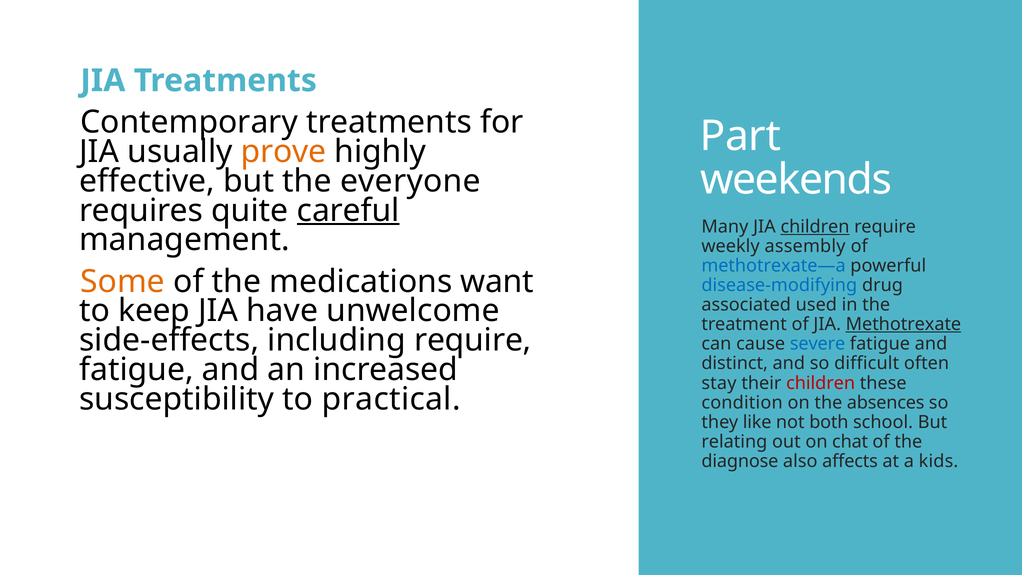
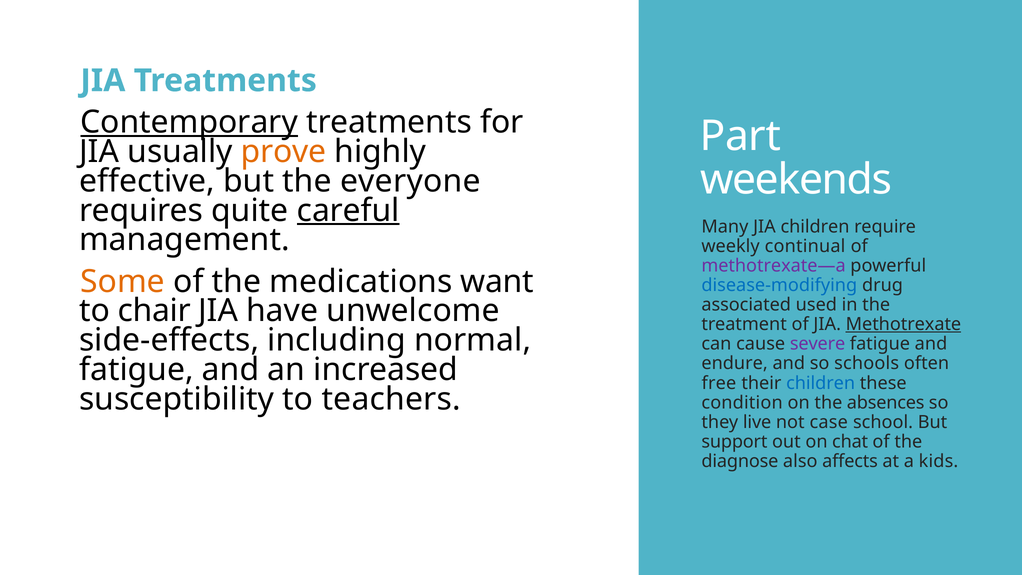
Contemporary underline: none -> present (189, 122)
children underline: present -> none (815, 227)
assembly: assembly -> continual (805, 246)
methotrexate—a colour: blue -> purple (774, 266)
keep: keep -> chair (154, 311)
including require: require -> normal (473, 340)
severe colour: blue -> purple (818, 344)
distinct: distinct -> endure (735, 363)
difficult: difficult -> schools (867, 363)
stay: stay -> free (719, 383)
children colour: red -> blue (821, 383)
practical: practical -> teachers (391, 399)
like: like -> live (757, 422)
both: both -> case (829, 422)
relating: relating -> support (734, 442)
